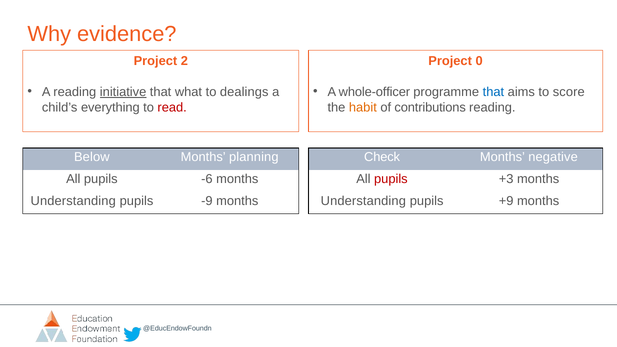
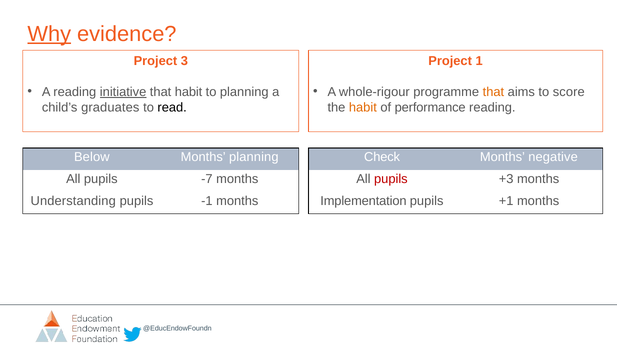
Why underline: none -> present (49, 34)
2: 2 -> 3 (184, 61)
0: 0 -> 1 (479, 61)
that what: what -> habit (189, 92)
to dealings: dealings -> planning (244, 92)
whole-officer: whole-officer -> whole-rigour (374, 92)
that colour: blue -> orange (493, 92)
everything: everything -> graduates (110, 107)
read colour: red -> black (172, 107)
contributions: contributions -> performance (430, 107)
-6: -6 -> -7 (207, 179)
-9: -9 -> -1 (207, 201)
Understanding: Understanding -> Implementation (363, 201)
+9: +9 -> +1 (506, 201)
